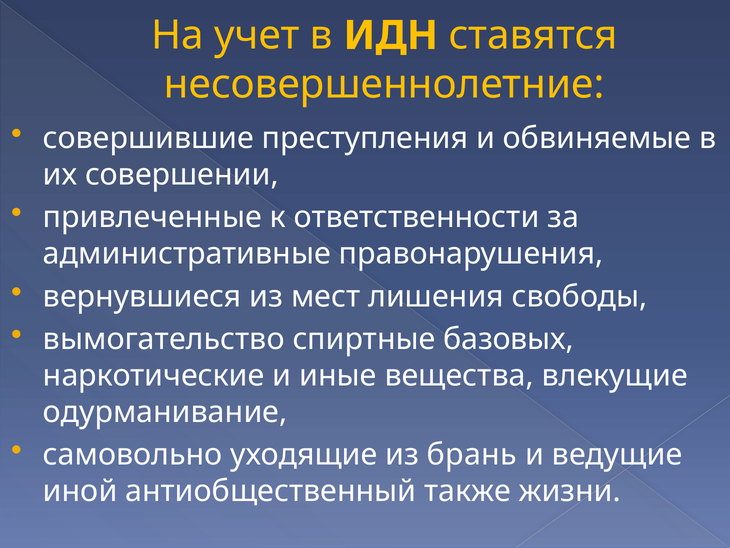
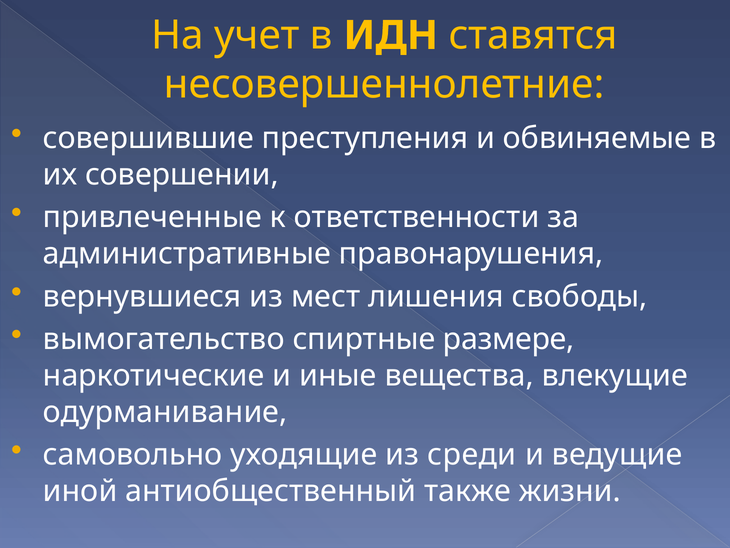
базовых: базовых -> размере (509, 339)
брань: брань -> среди (472, 454)
